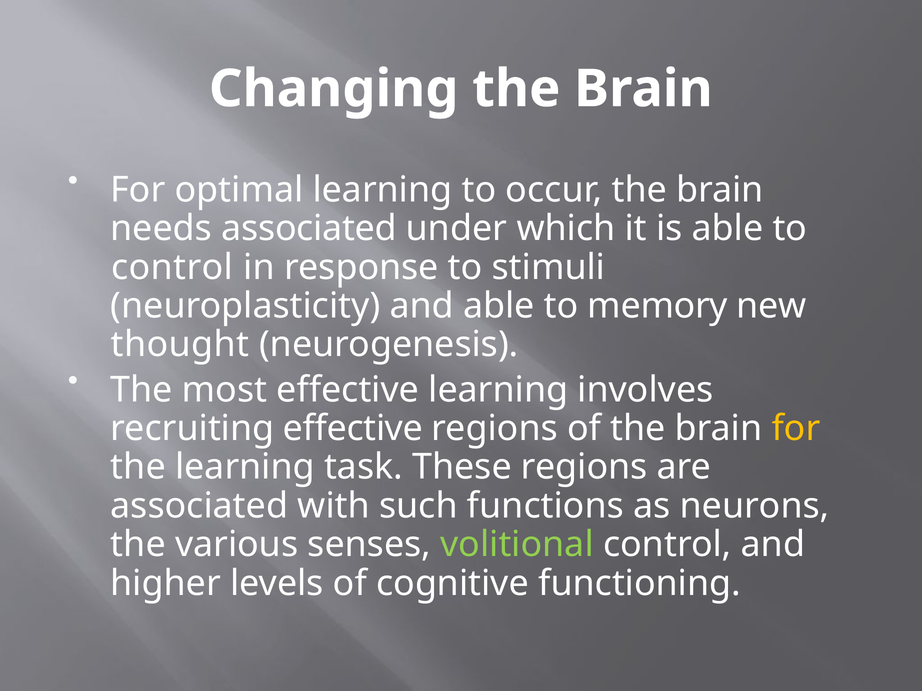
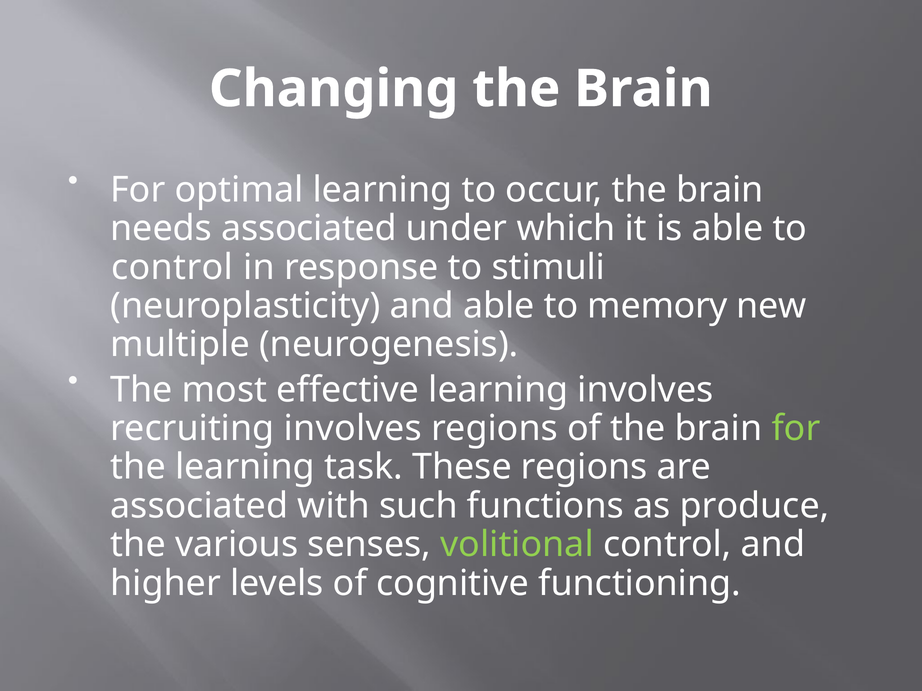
thought: thought -> multiple (180, 345)
recruiting effective: effective -> involves (353, 429)
for colour: yellow -> light green (796, 429)
neurons: neurons -> produce (755, 506)
